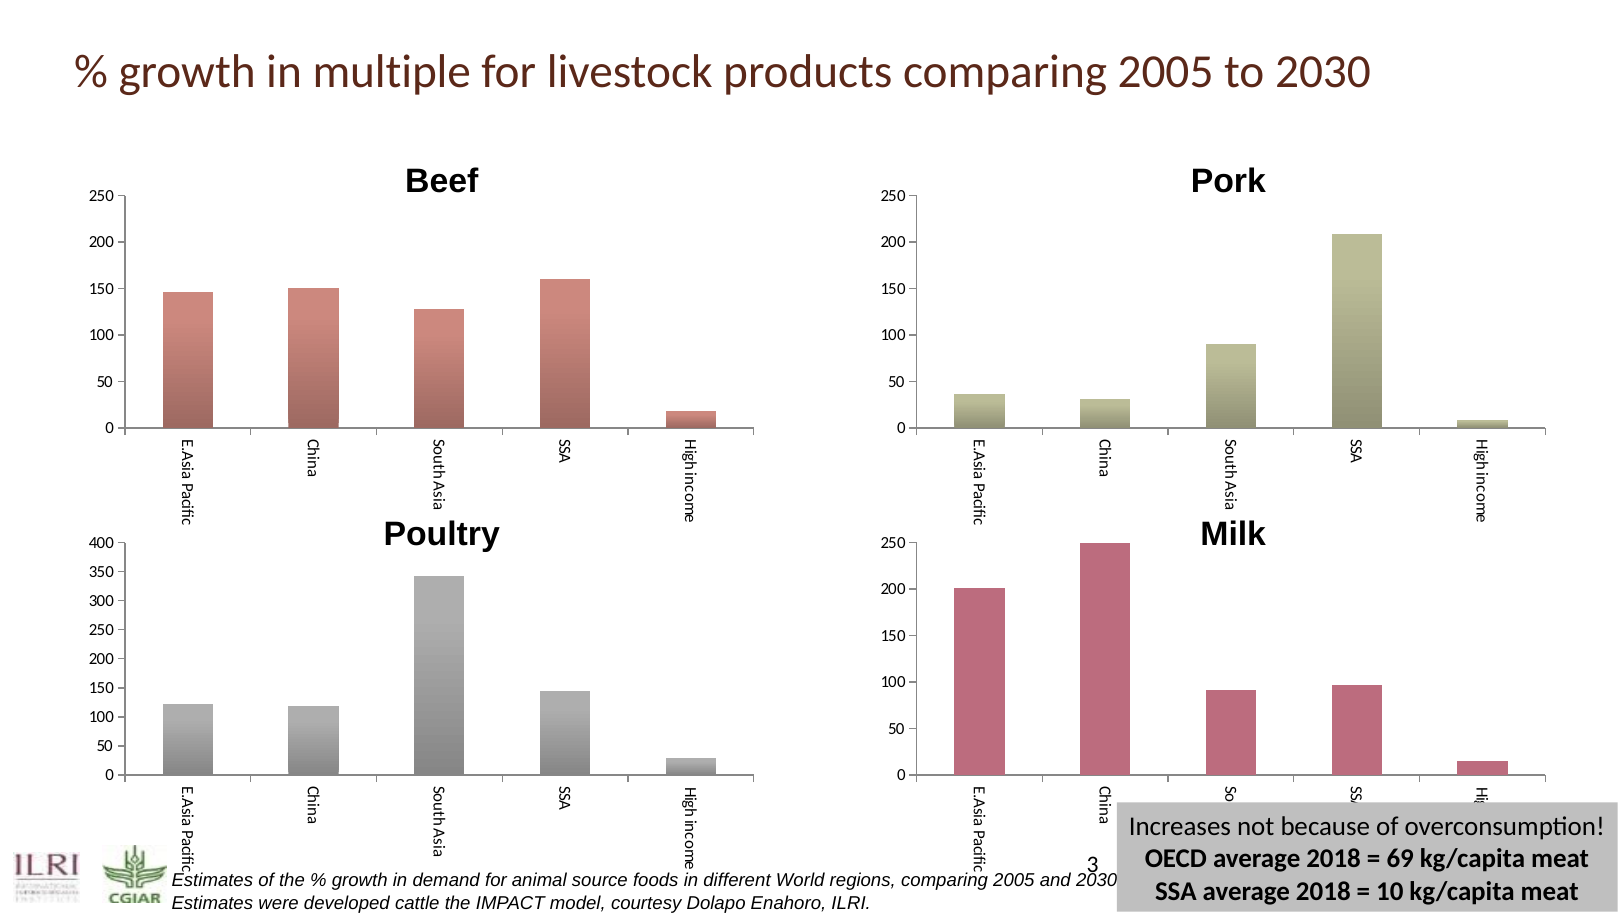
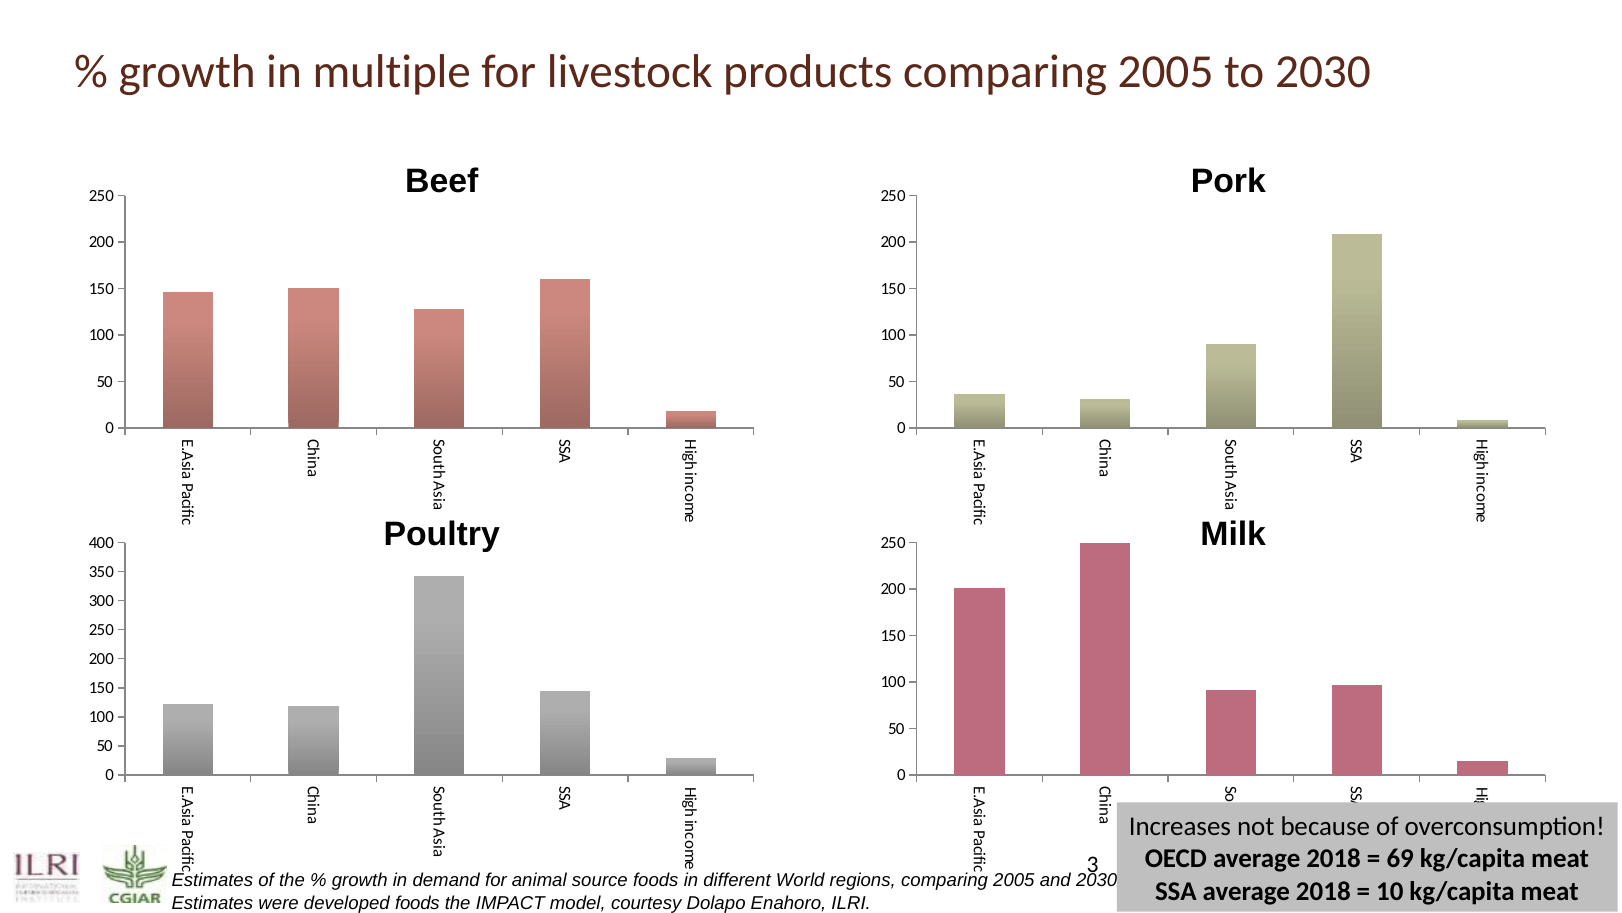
developed cattle: cattle -> foods (417, 903)
